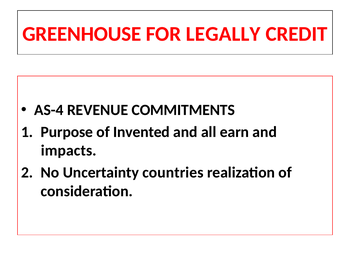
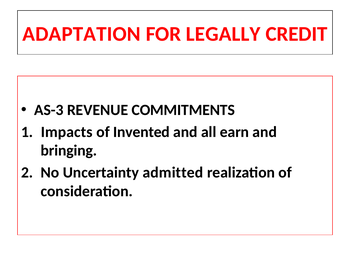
GREENHOUSE: GREENHOUSE -> ADAPTATION (82, 34)
AS-4: AS-4 -> AS-3 (49, 110)
Purpose: Purpose -> Impacts (67, 132)
impacts: impacts -> bringing (69, 150)
countries: countries -> admitted (173, 172)
